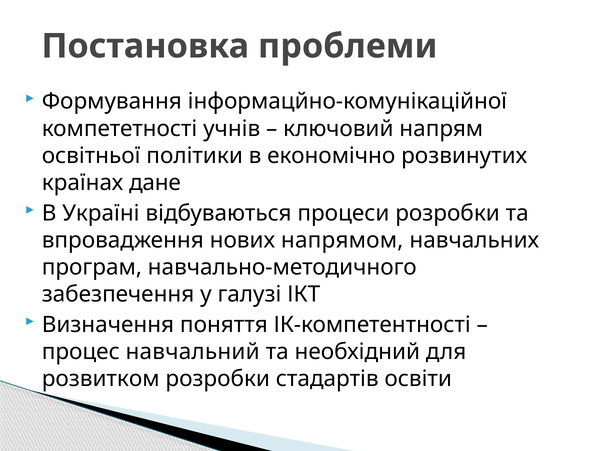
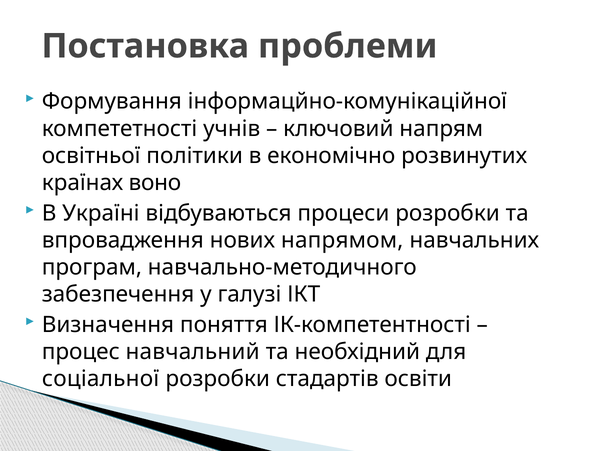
дане: дане -> воно (155, 183)
розвитком: розвитком -> соціальної (101, 379)
